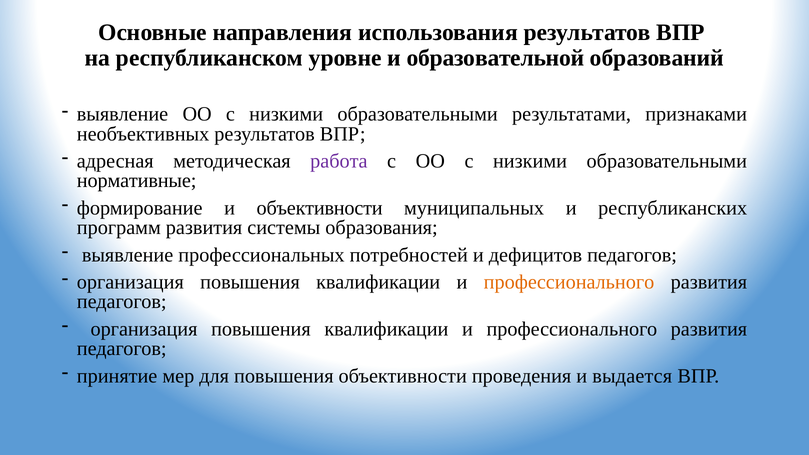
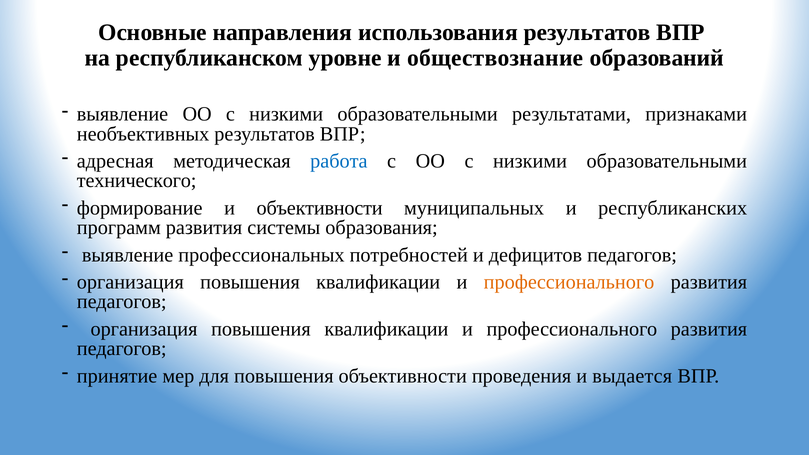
образовательной: образовательной -> обществознание (495, 58)
работа colour: purple -> blue (339, 161)
нормативные: нормативные -> технического (137, 181)
